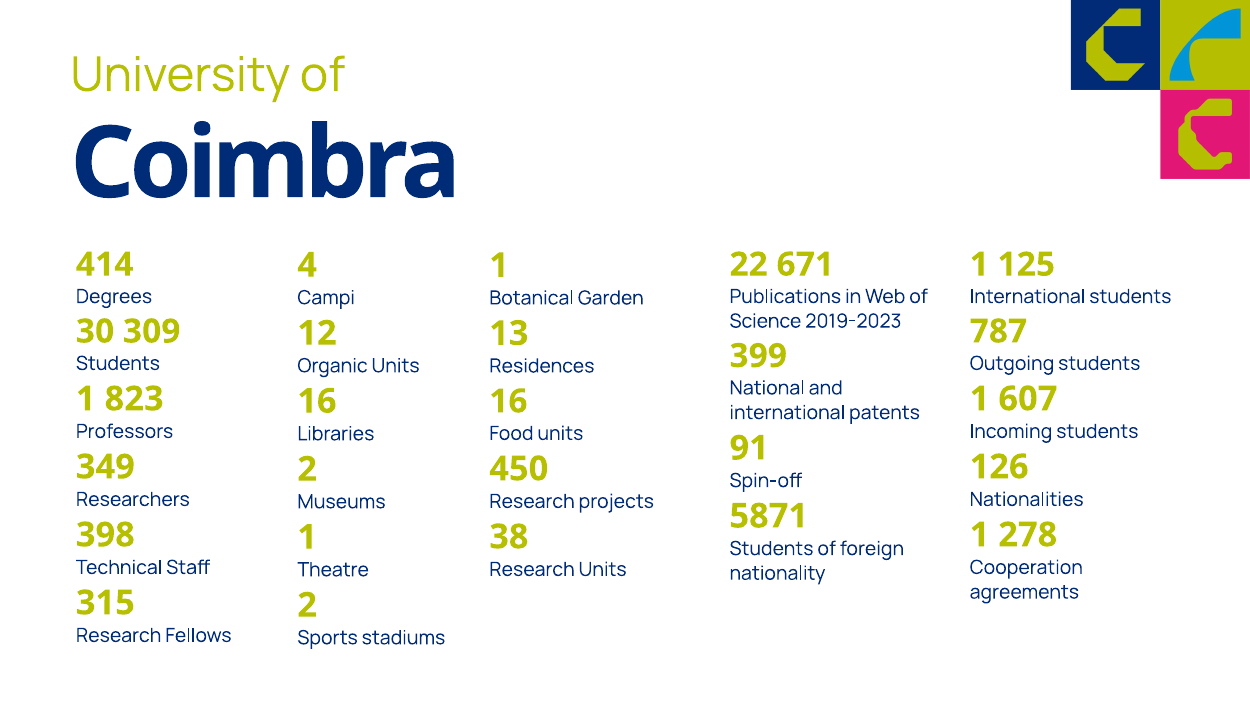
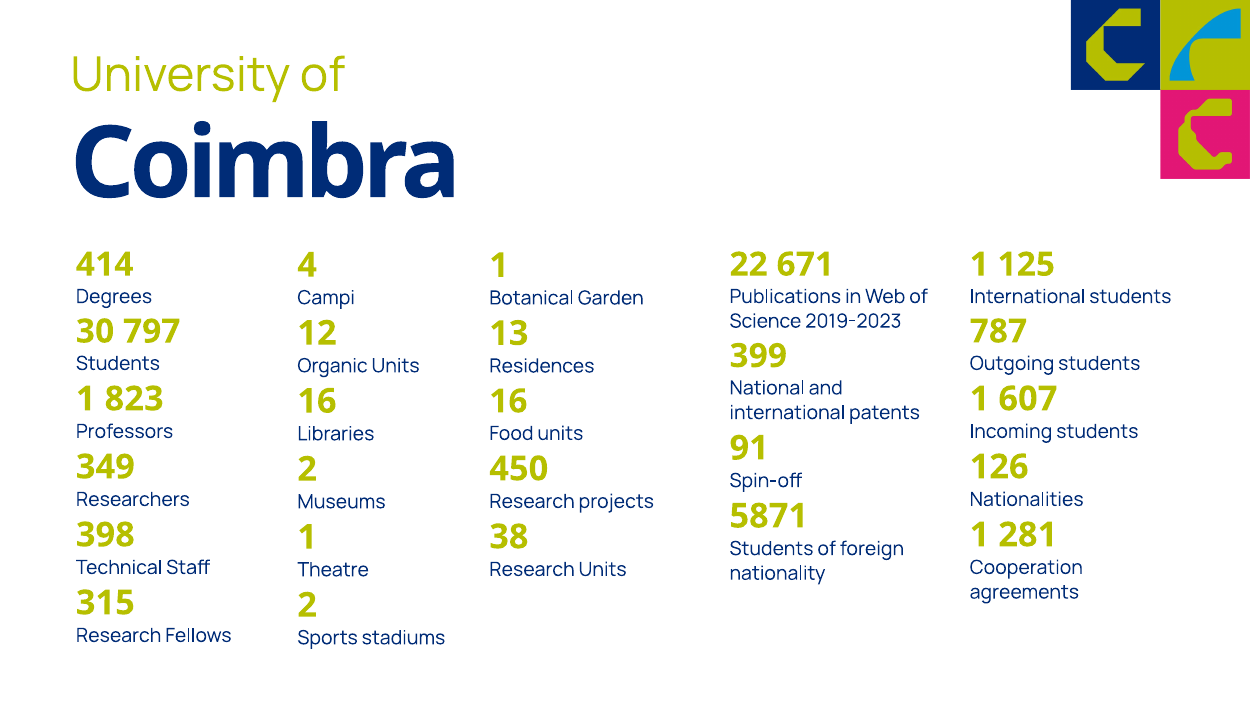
309: 309 -> 797 (152, 332)
278: 278 -> 281 (1028, 535)
